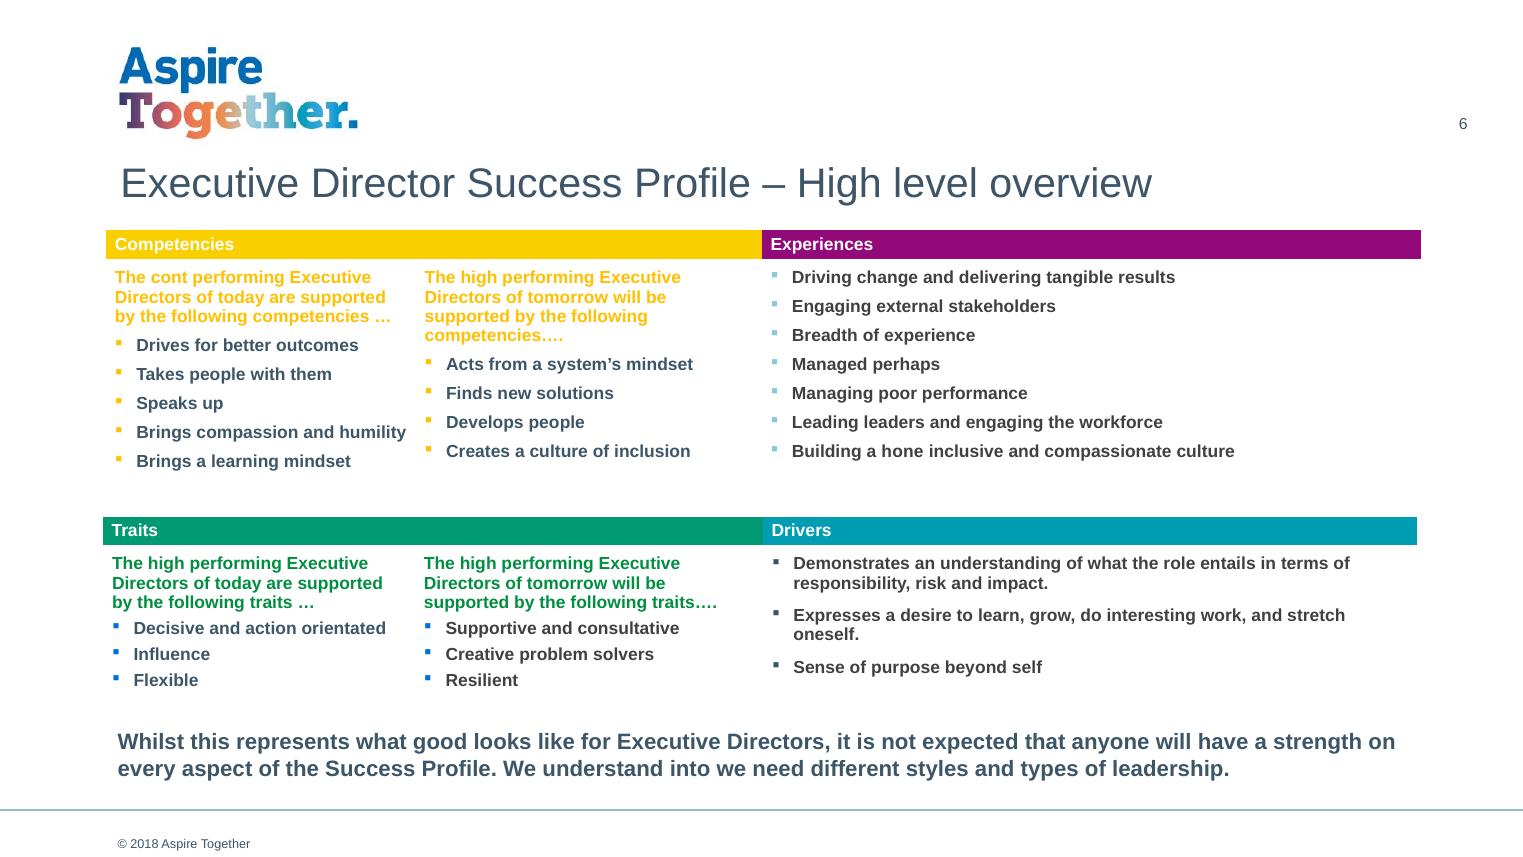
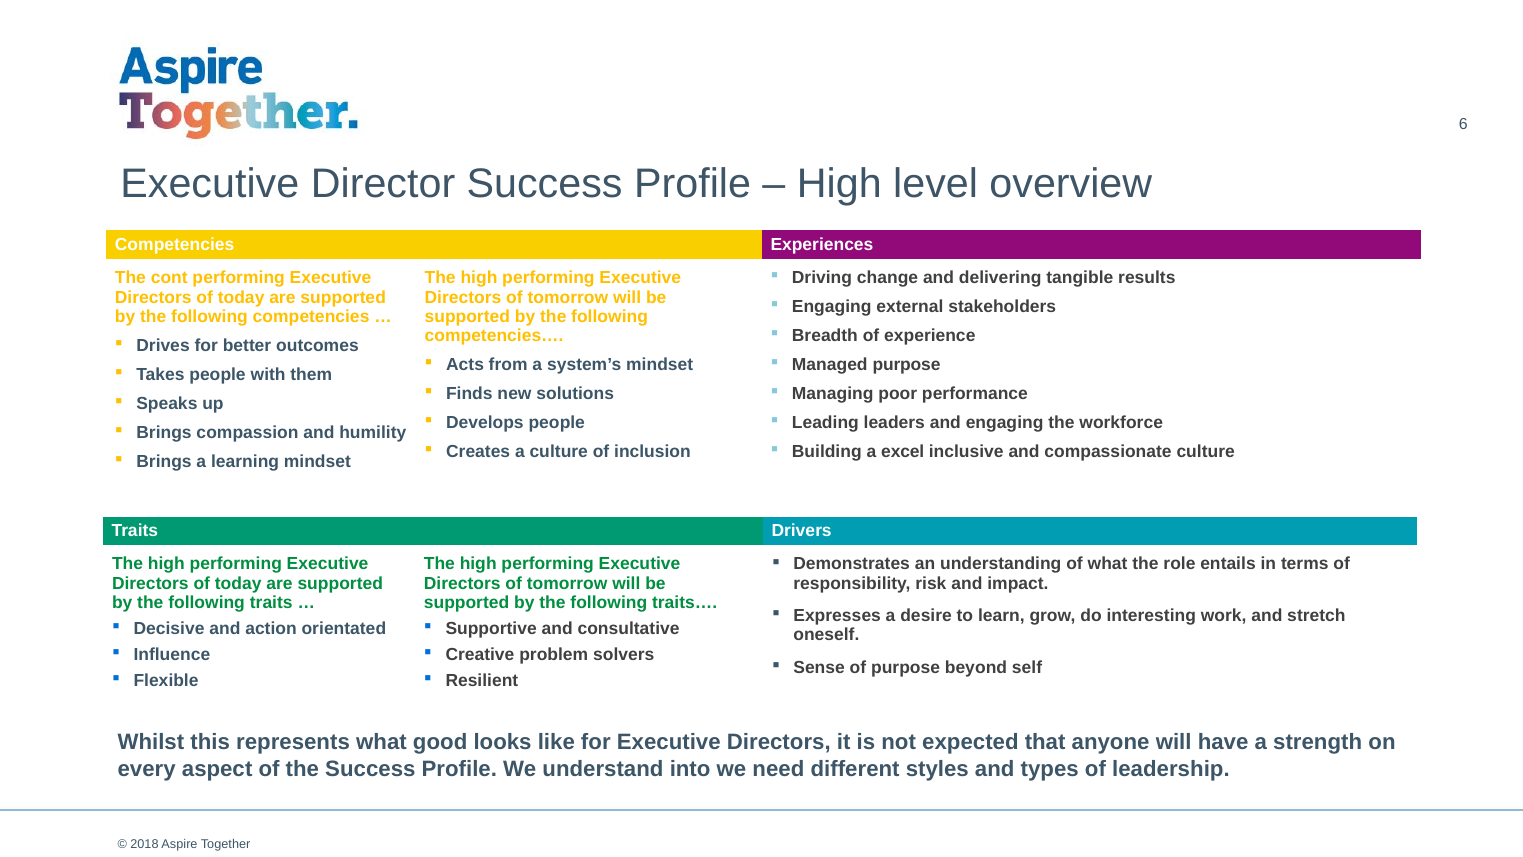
Managed perhaps: perhaps -> purpose (907, 365)
hone: hone -> excel (903, 451)
